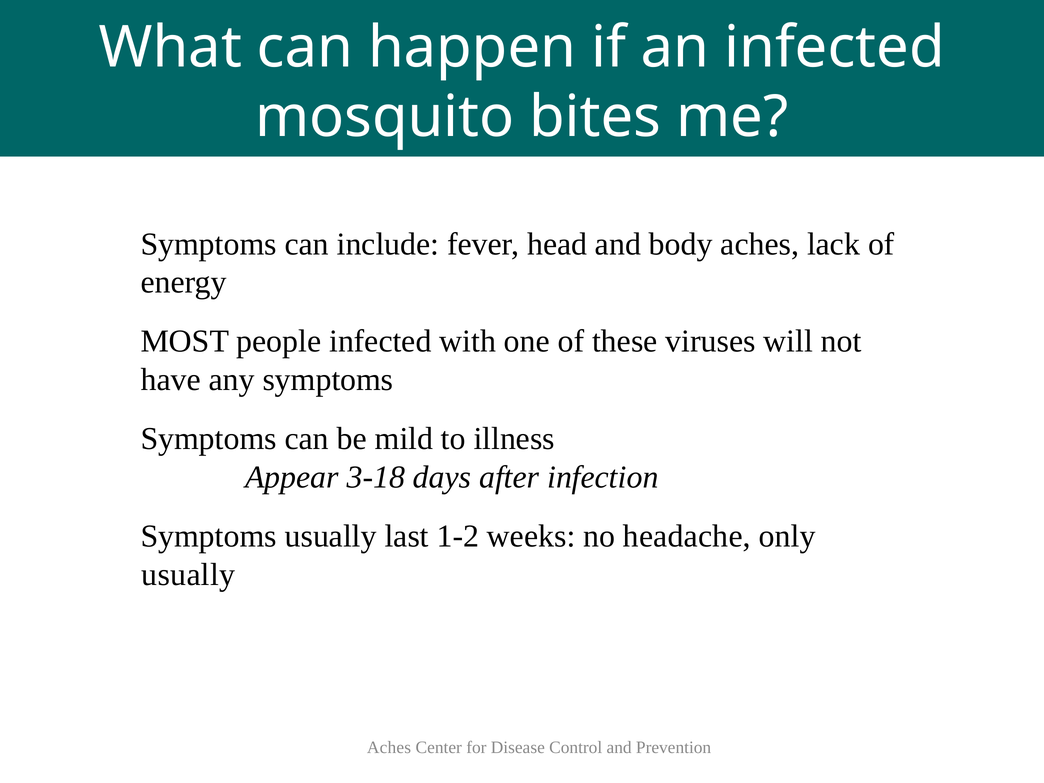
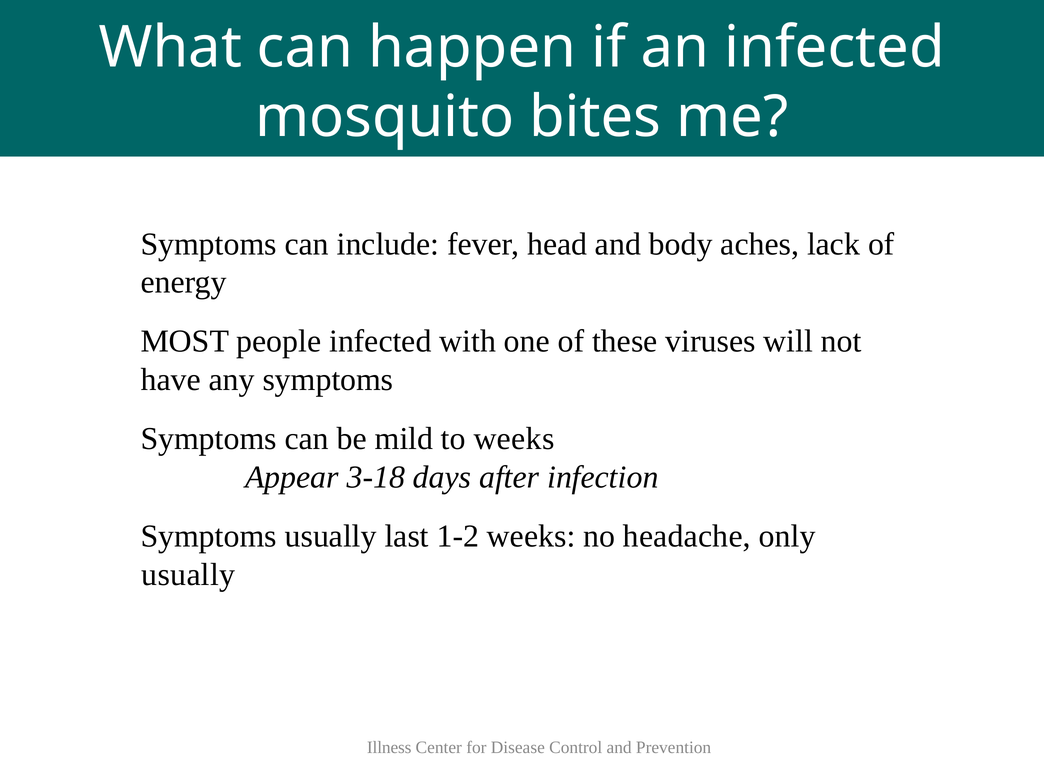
to illness: illness -> weeks (514, 439)
Aches: Aches -> Illness (389, 748)
